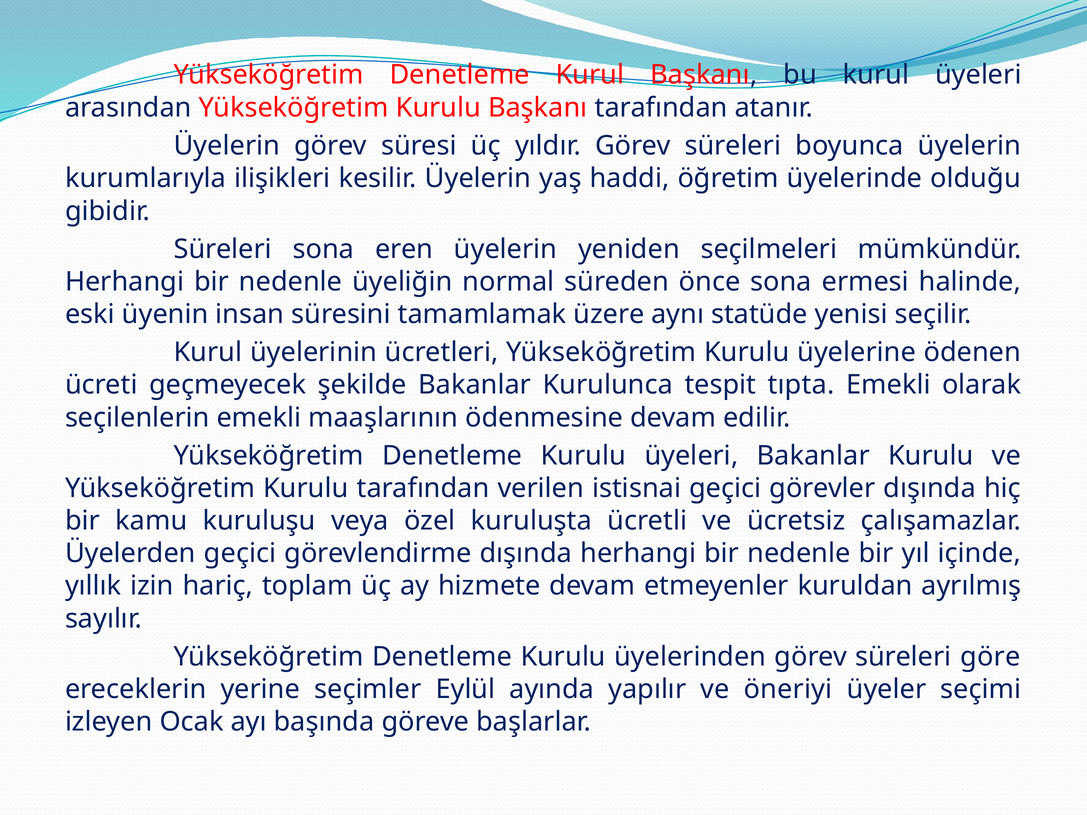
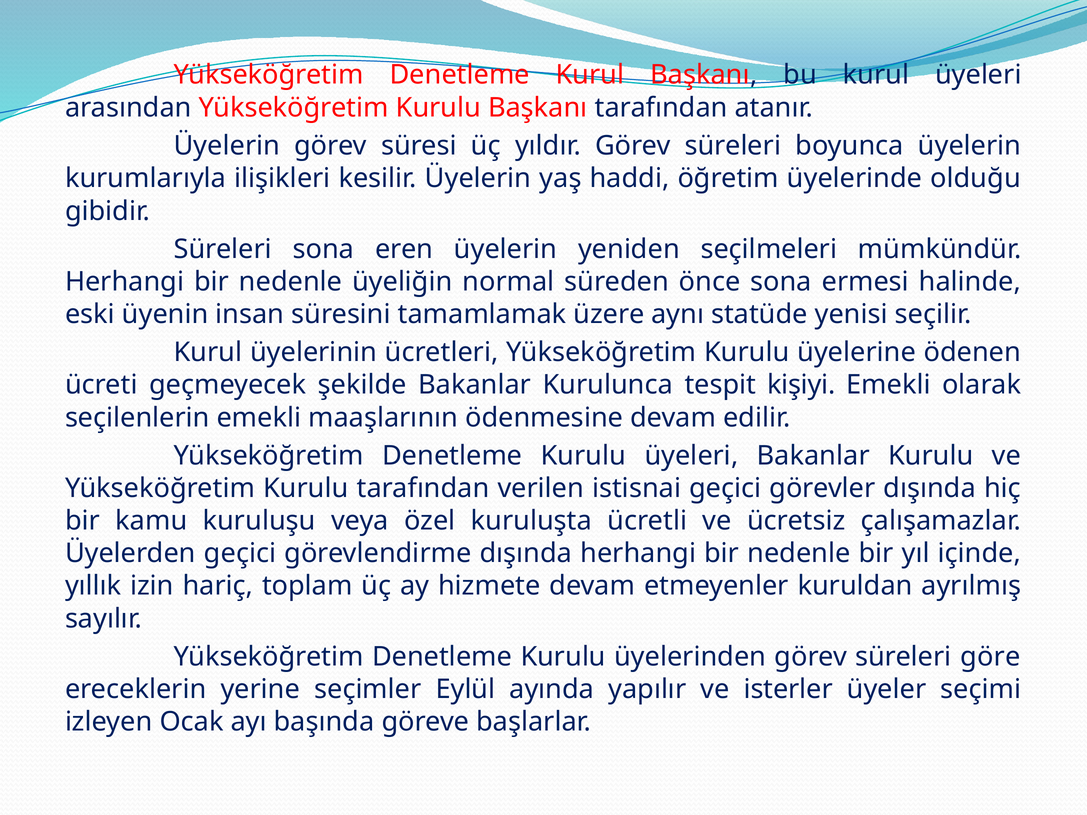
tıpta: tıpta -> kişiyi (801, 385)
öneriyi: öneriyi -> isterler (788, 689)
